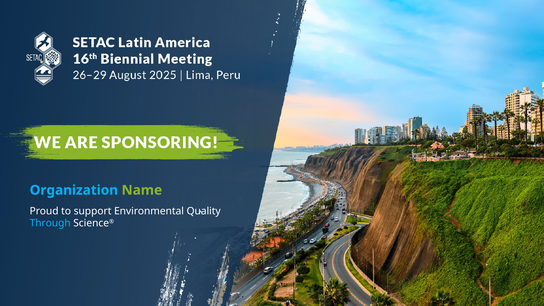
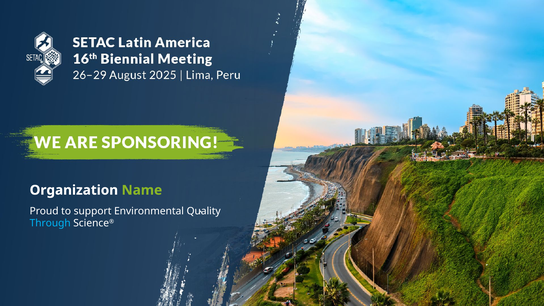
Organization colour: light blue -> white (74, 190)
